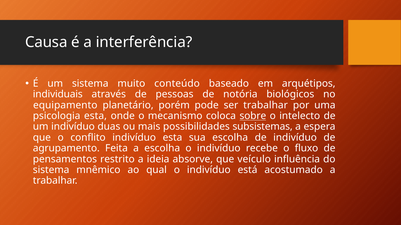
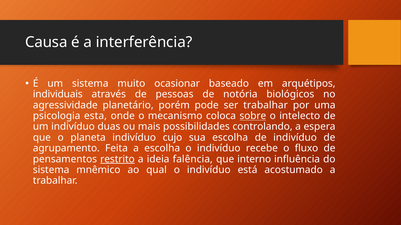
conteúdo: conteúdo -> ocasionar (177, 84)
equipamento: equipamento -> agressividade (65, 105)
subsistemas: subsistemas -> controlando (263, 127)
conflito: conflito -> planeta (88, 138)
indivíduo esta: esta -> cujo (172, 138)
restrito underline: none -> present (117, 159)
absorve: absorve -> falência (193, 159)
veículo: veículo -> interno (254, 159)
